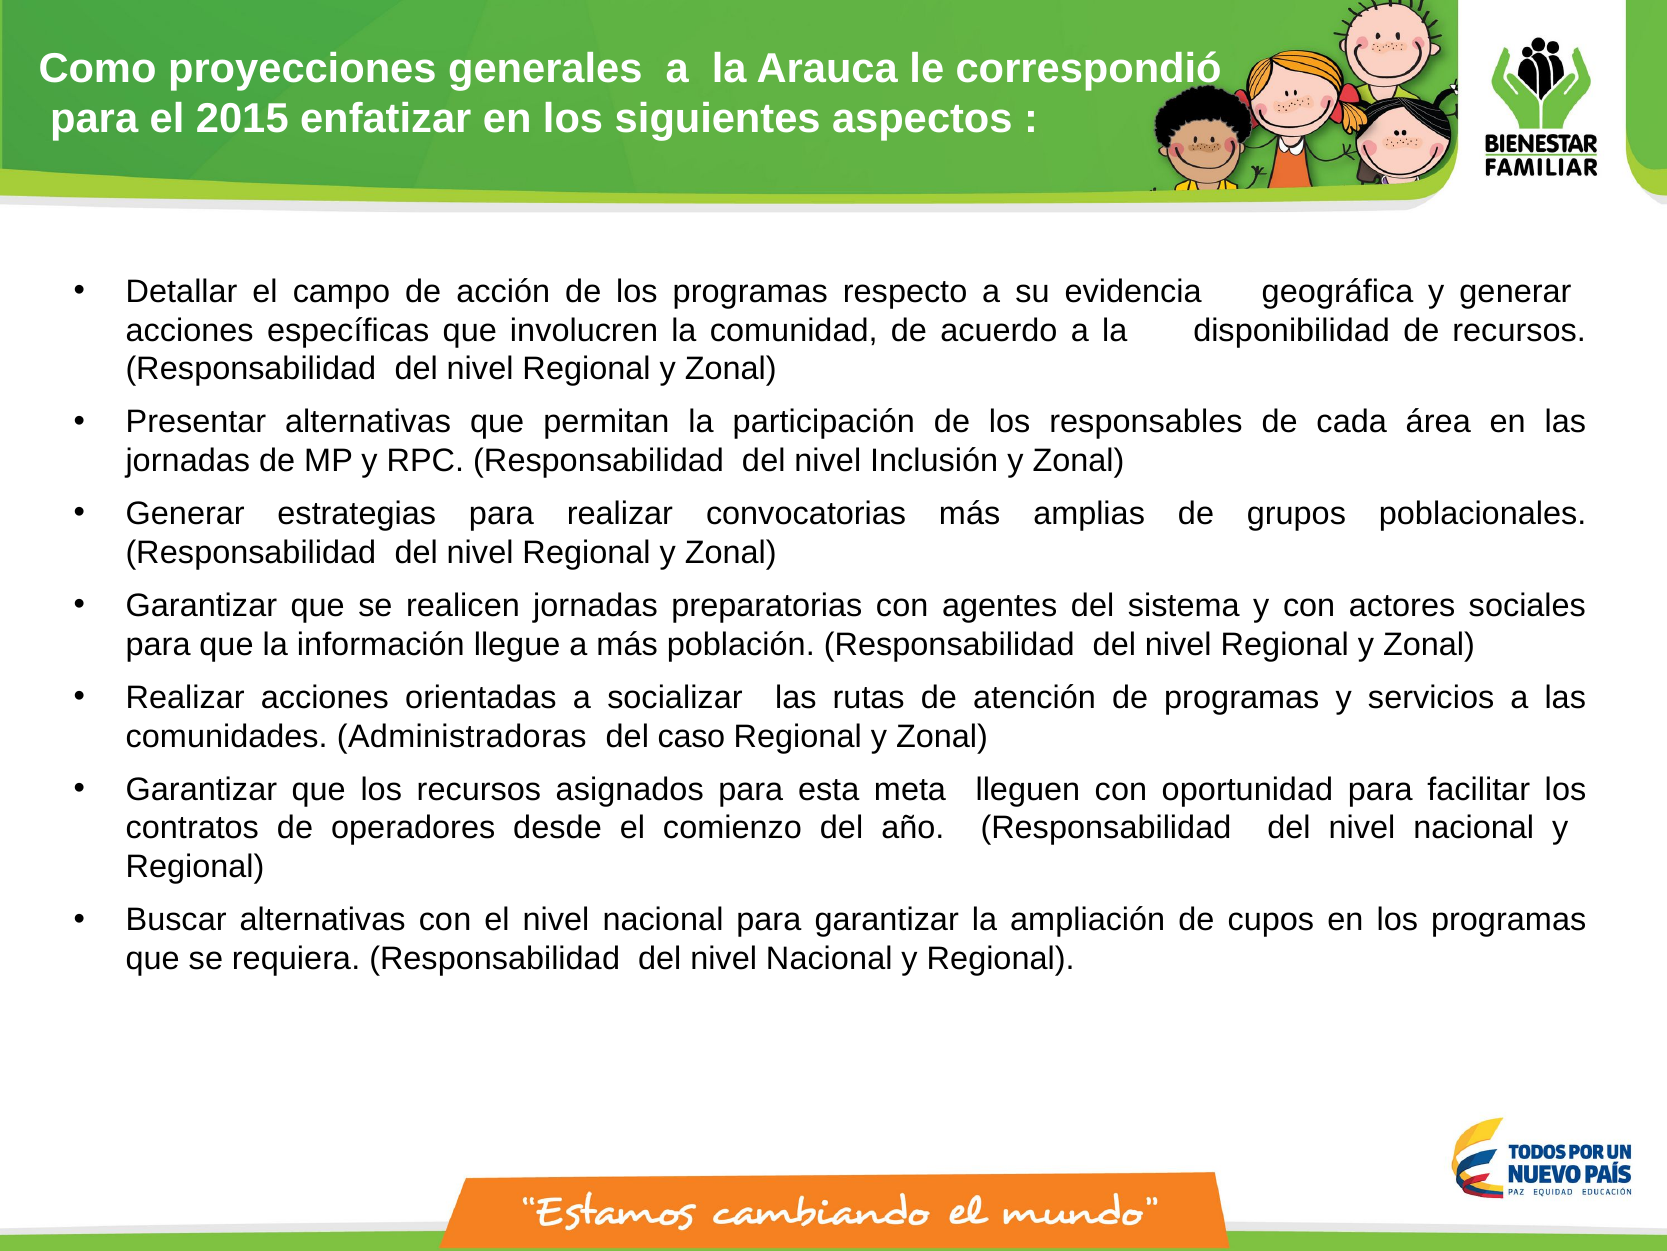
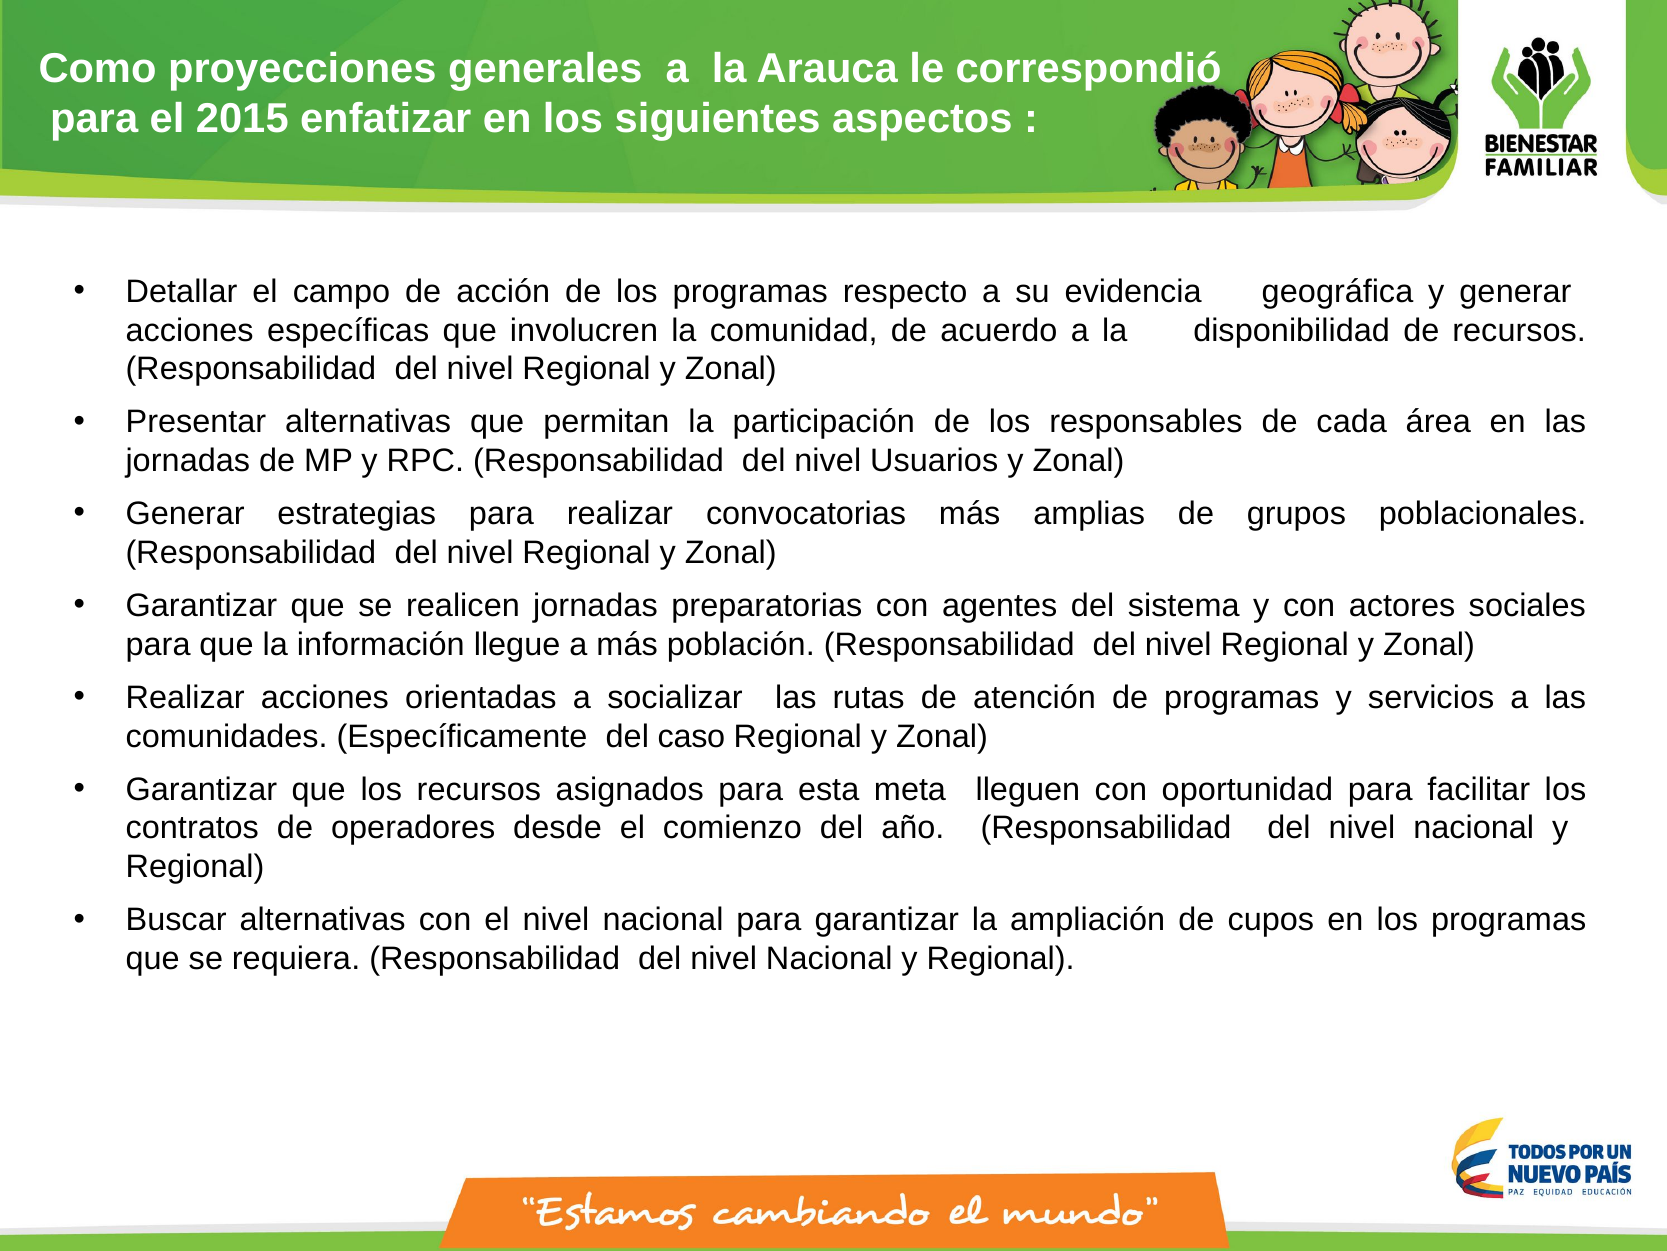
Inclusión: Inclusión -> Usuarios (934, 461)
Administradoras: Administradoras -> Específicamente (462, 736)
